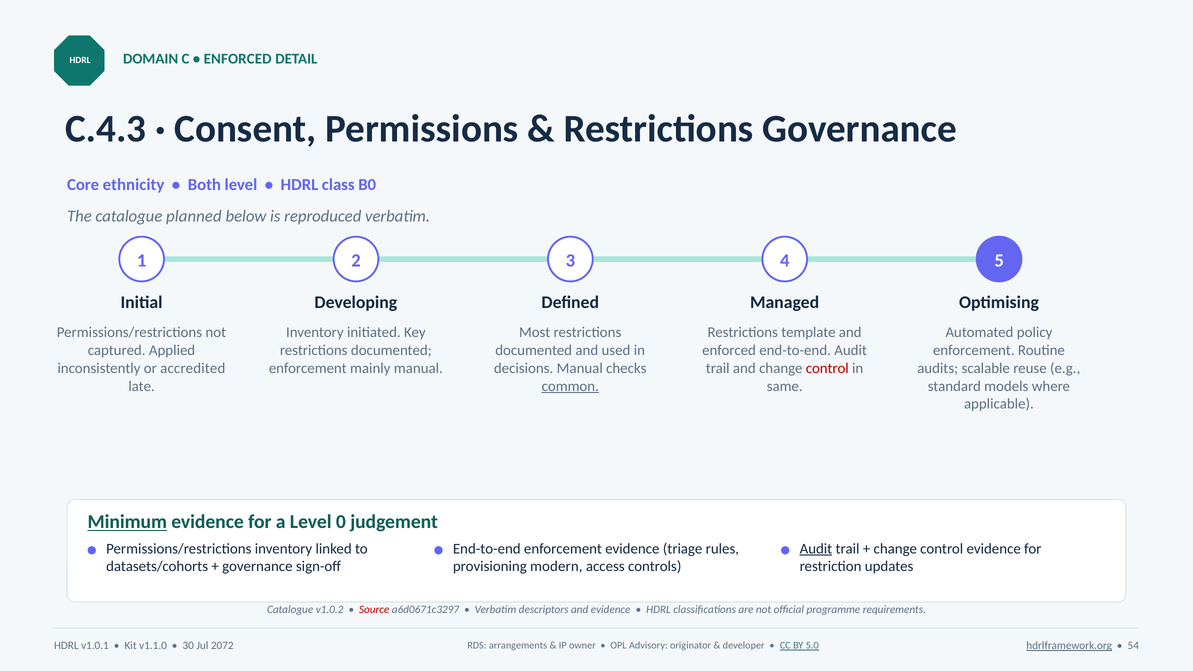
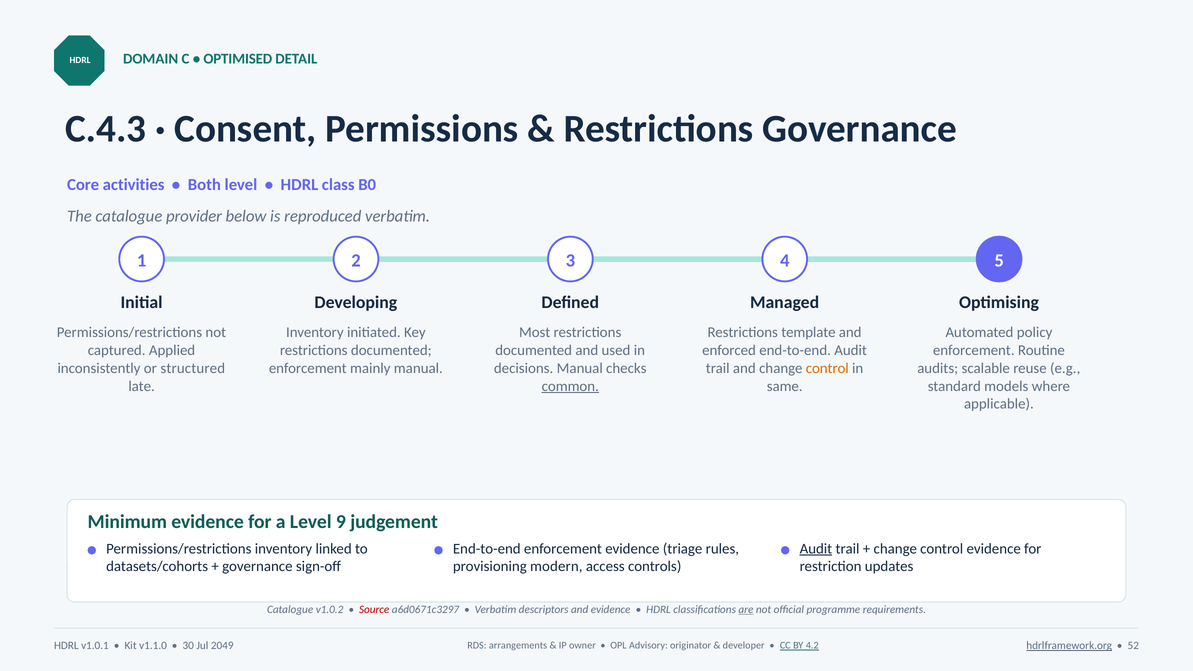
ENFORCED: ENFORCED -> OPTIMISED (238, 59)
ethnicity: ethnicity -> activities (134, 185)
planned: planned -> provider (194, 216)
accredited: accredited -> structured (193, 368)
control colour: red -> orange (827, 368)
Minimum underline: present -> none (127, 522)
0: 0 -> 9 (341, 522)
are underline: none -> present (746, 610)
2072: 2072 -> 2049 (222, 646)
5.0: 5.0 -> 4.2 (812, 646)
54: 54 -> 52 (1133, 646)
